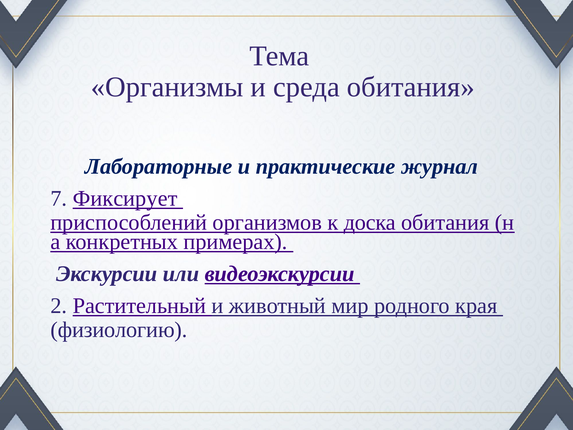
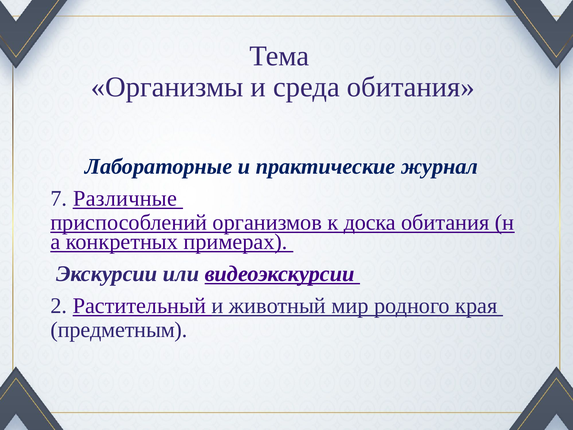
Фиксирует: Фиксирует -> Различные (125, 198)
физиологию: физиологию -> предметным (119, 330)
